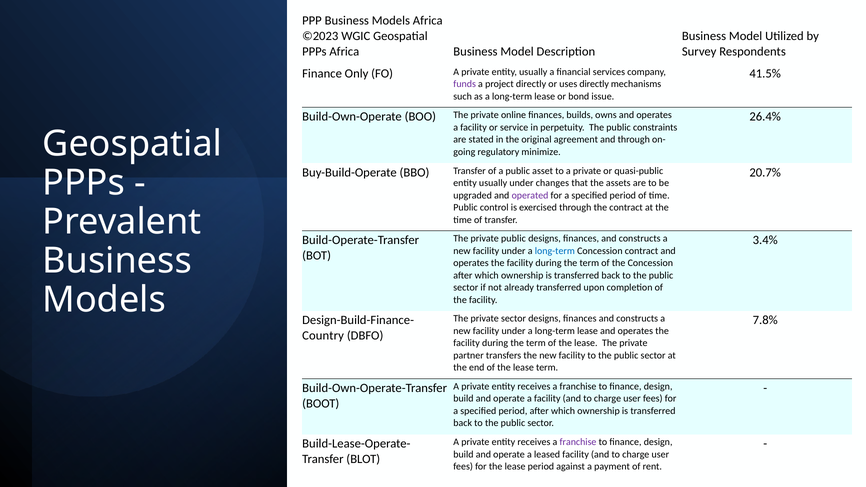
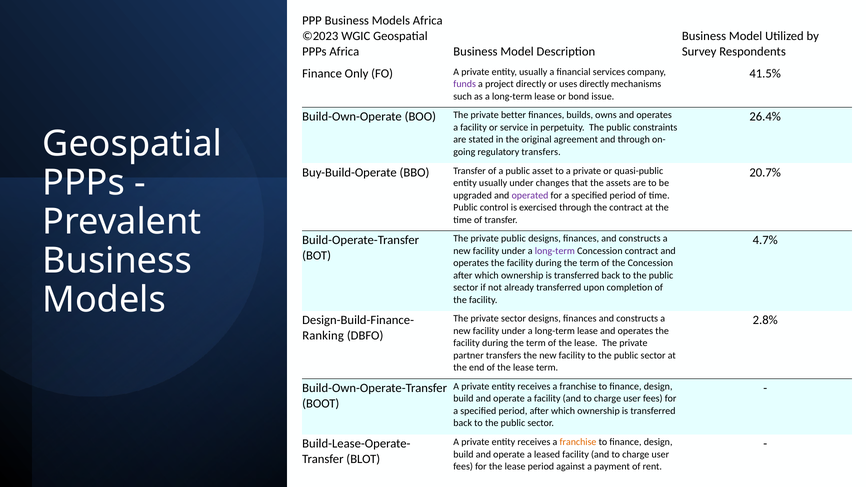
online: online -> better (514, 115)
regulatory minimize: minimize -> transfers (541, 152)
3.4%: 3.4% -> 4.7% (765, 240)
long-term colour: blue -> purple (555, 251)
7.8%: 7.8% -> 2.8% (765, 320)
Country: Country -> Ranking (323, 336)
franchise colour: purple -> orange (578, 442)
